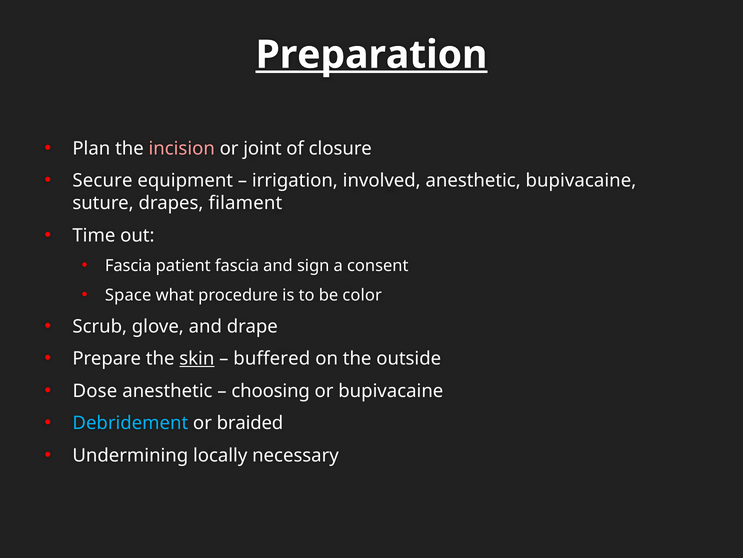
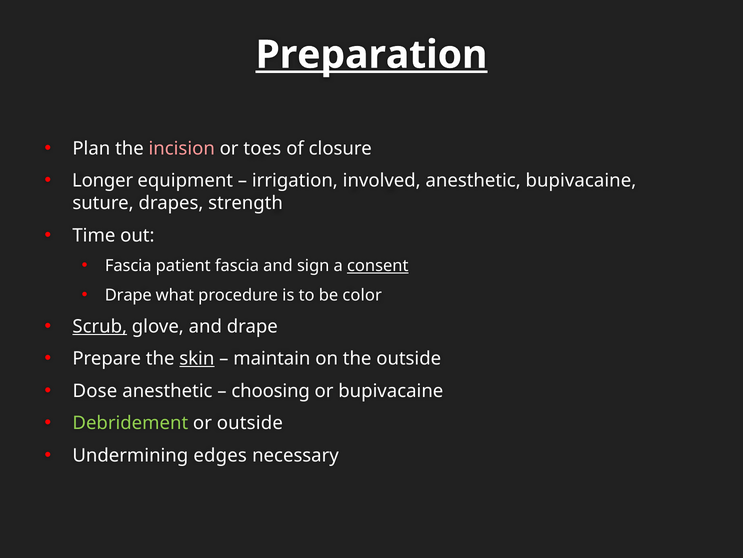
joint: joint -> toes (262, 148)
Secure: Secure -> Longer (103, 181)
filament: filament -> strength (246, 203)
consent underline: none -> present (378, 266)
Space: Space -> Drape (128, 295)
Scrub underline: none -> present (100, 326)
buffered: buffered -> maintain (272, 358)
Debridement colour: light blue -> light green (130, 423)
or braided: braided -> outside (250, 423)
locally: locally -> edges (220, 455)
